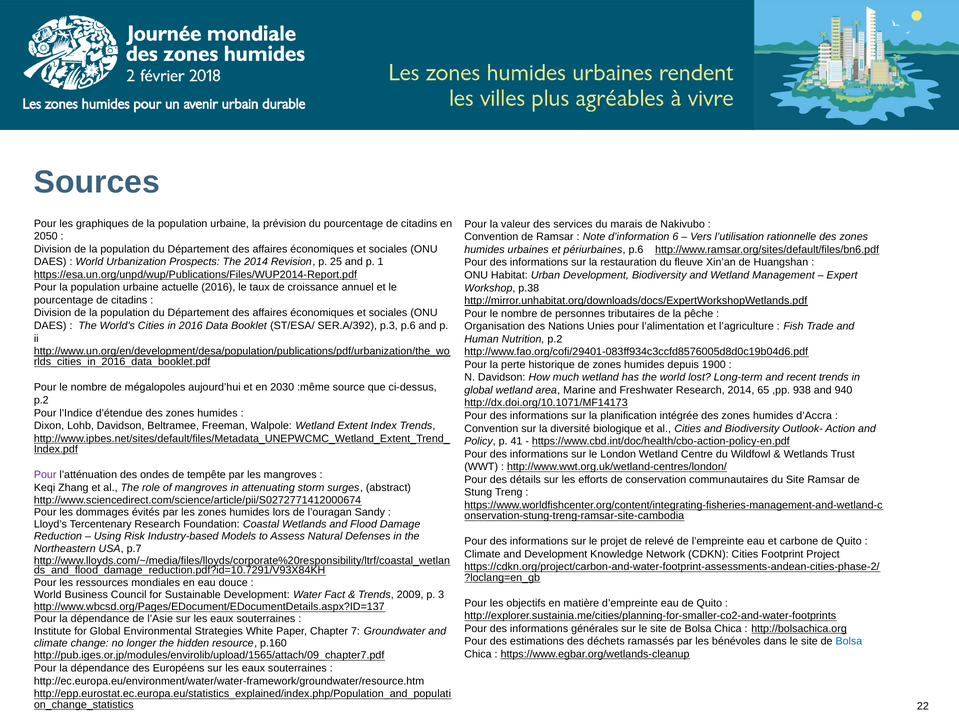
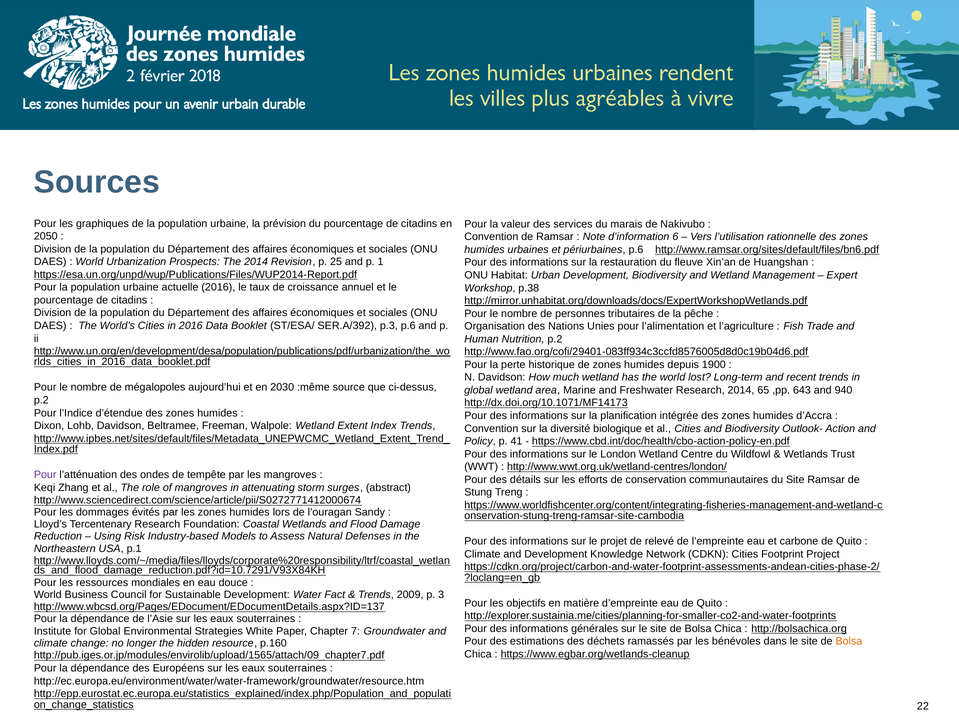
938: 938 -> 643 (802, 390)
p.7: p.7 -> p.1 (134, 548)
Bolsa colour: blue -> orange (849, 641)
